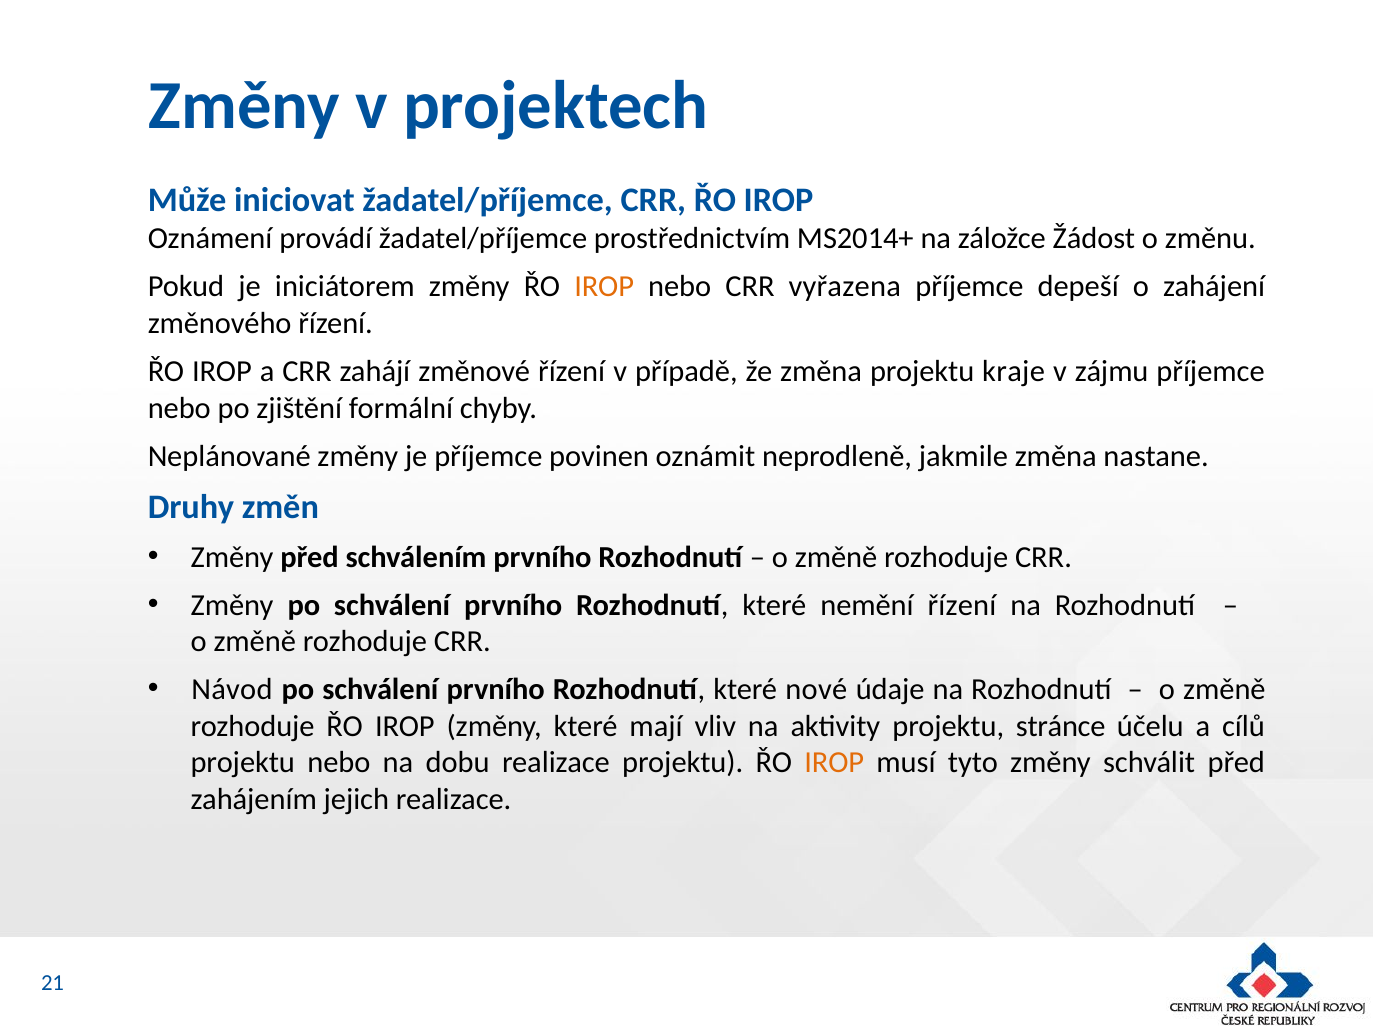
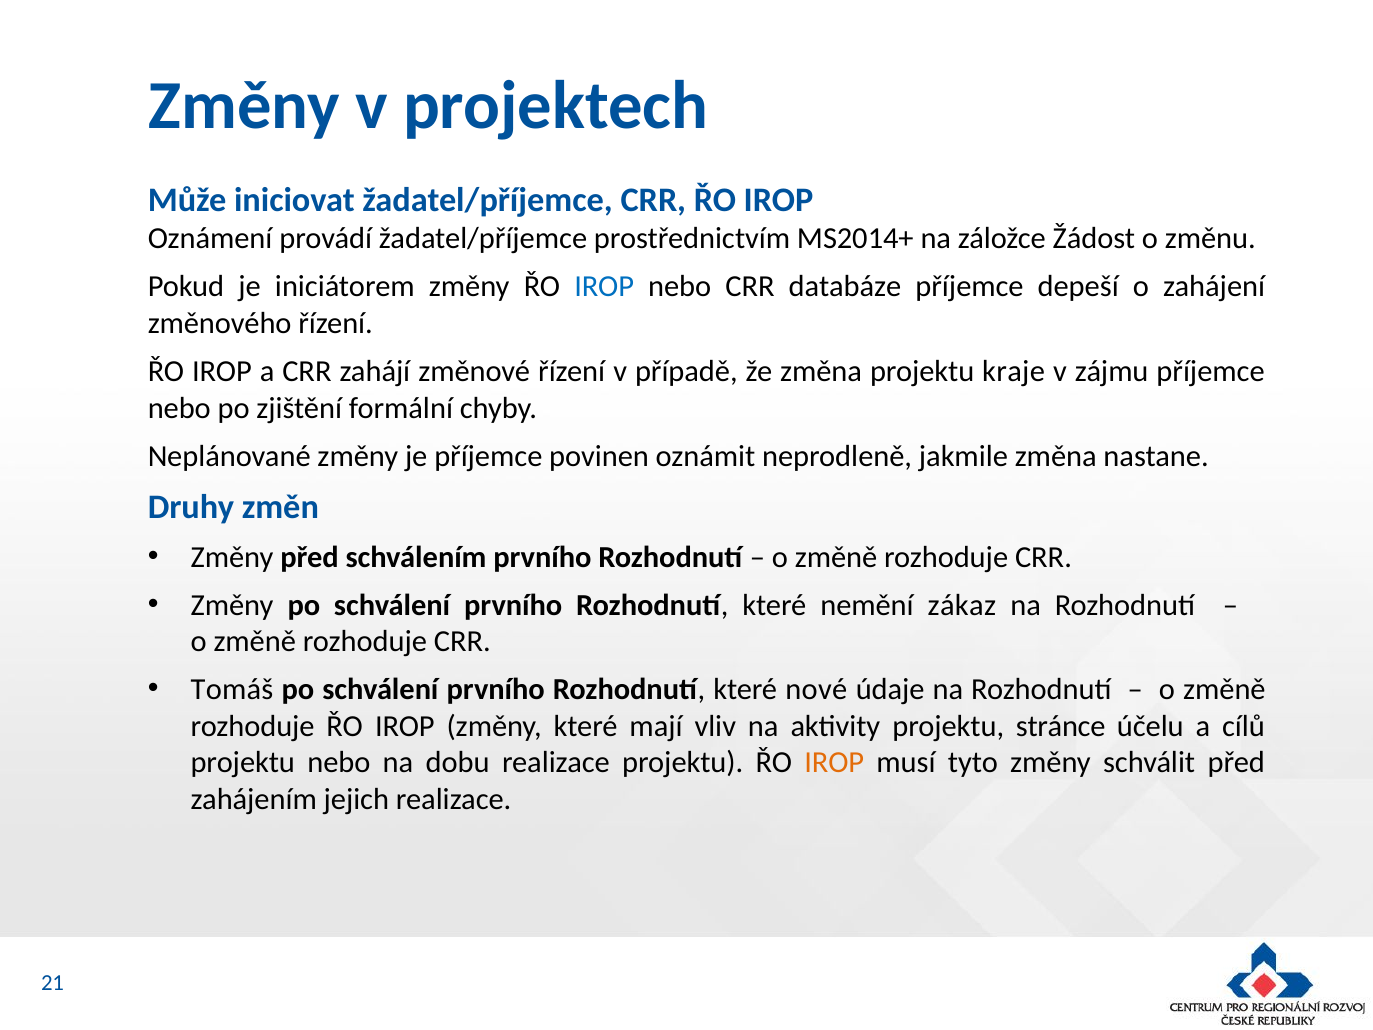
IROP colour: orange -> blue (604, 287)
vyřazena: vyřazena -> databáze (845, 287)
nemění řízení: řízení -> zákaz (962, 605)
Návod: Návod -> Tomáš (232, 690)
